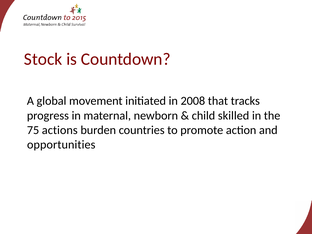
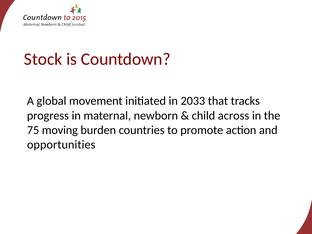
2008: 2008 -> 2033 (193, 101)
skilled: skilled -> across (234, 116)
actions: actions -> moving (60, 130)
